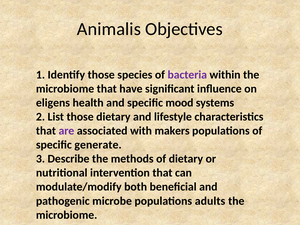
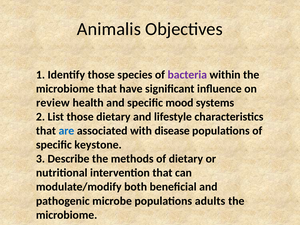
eligens: eligens -> review (53, 103)
are colour: purple -> blue (66, 131)
makers: makers -> disease (172, 131)
generate: generate -> keystone (98, 145)
